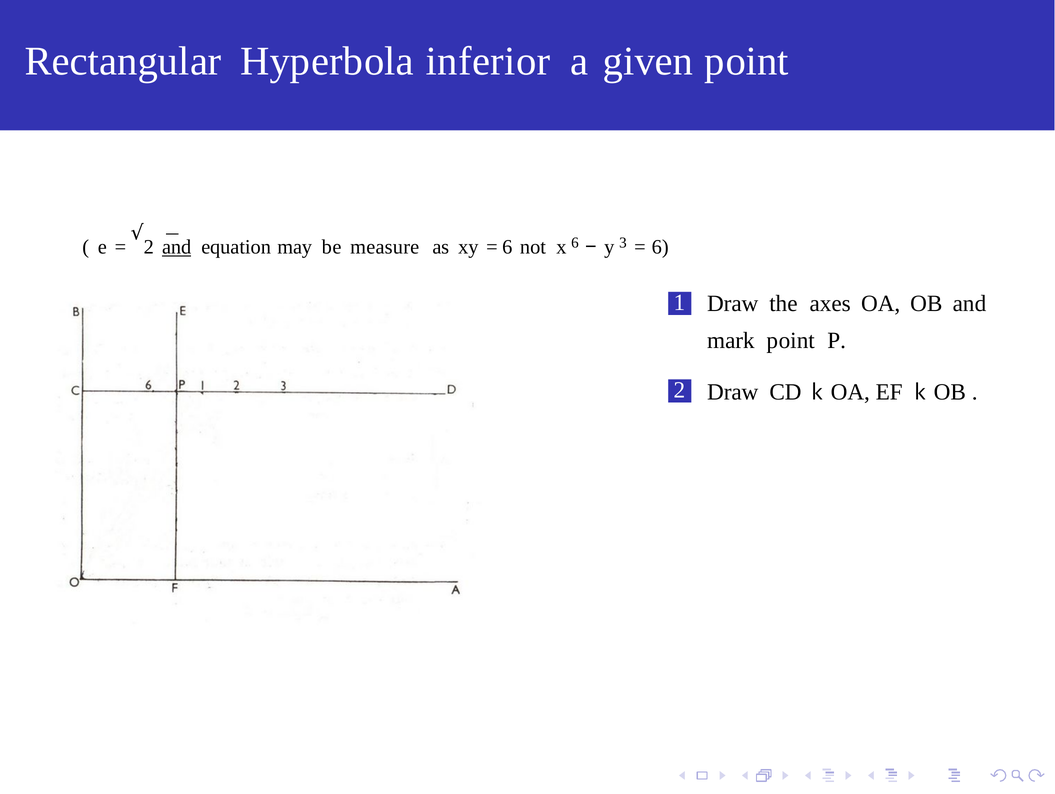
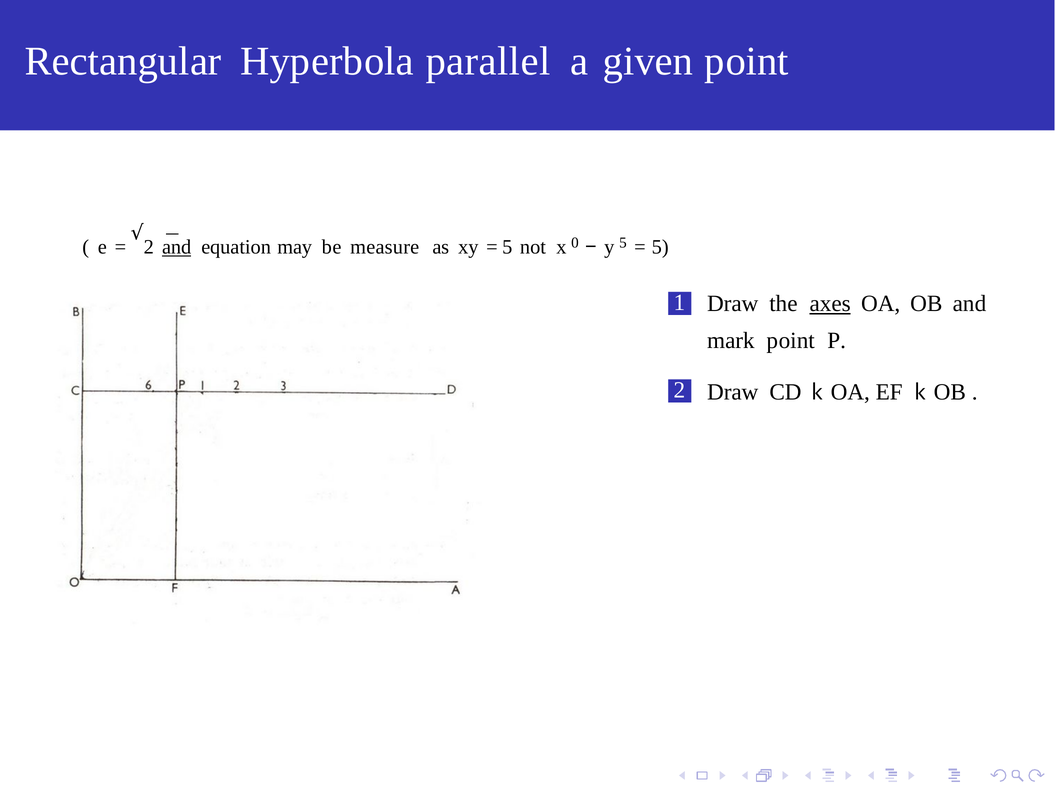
inferior: inferior -> parallel (488, 61)
6: 6 -> 5 (507, 247)
x 6: 6 -> 0 (575, 243)
y 3: 3 -> 5 (623, 243)
6: 6 -> 5 (660, 247)
axes underline: none -> present (830, 303)
